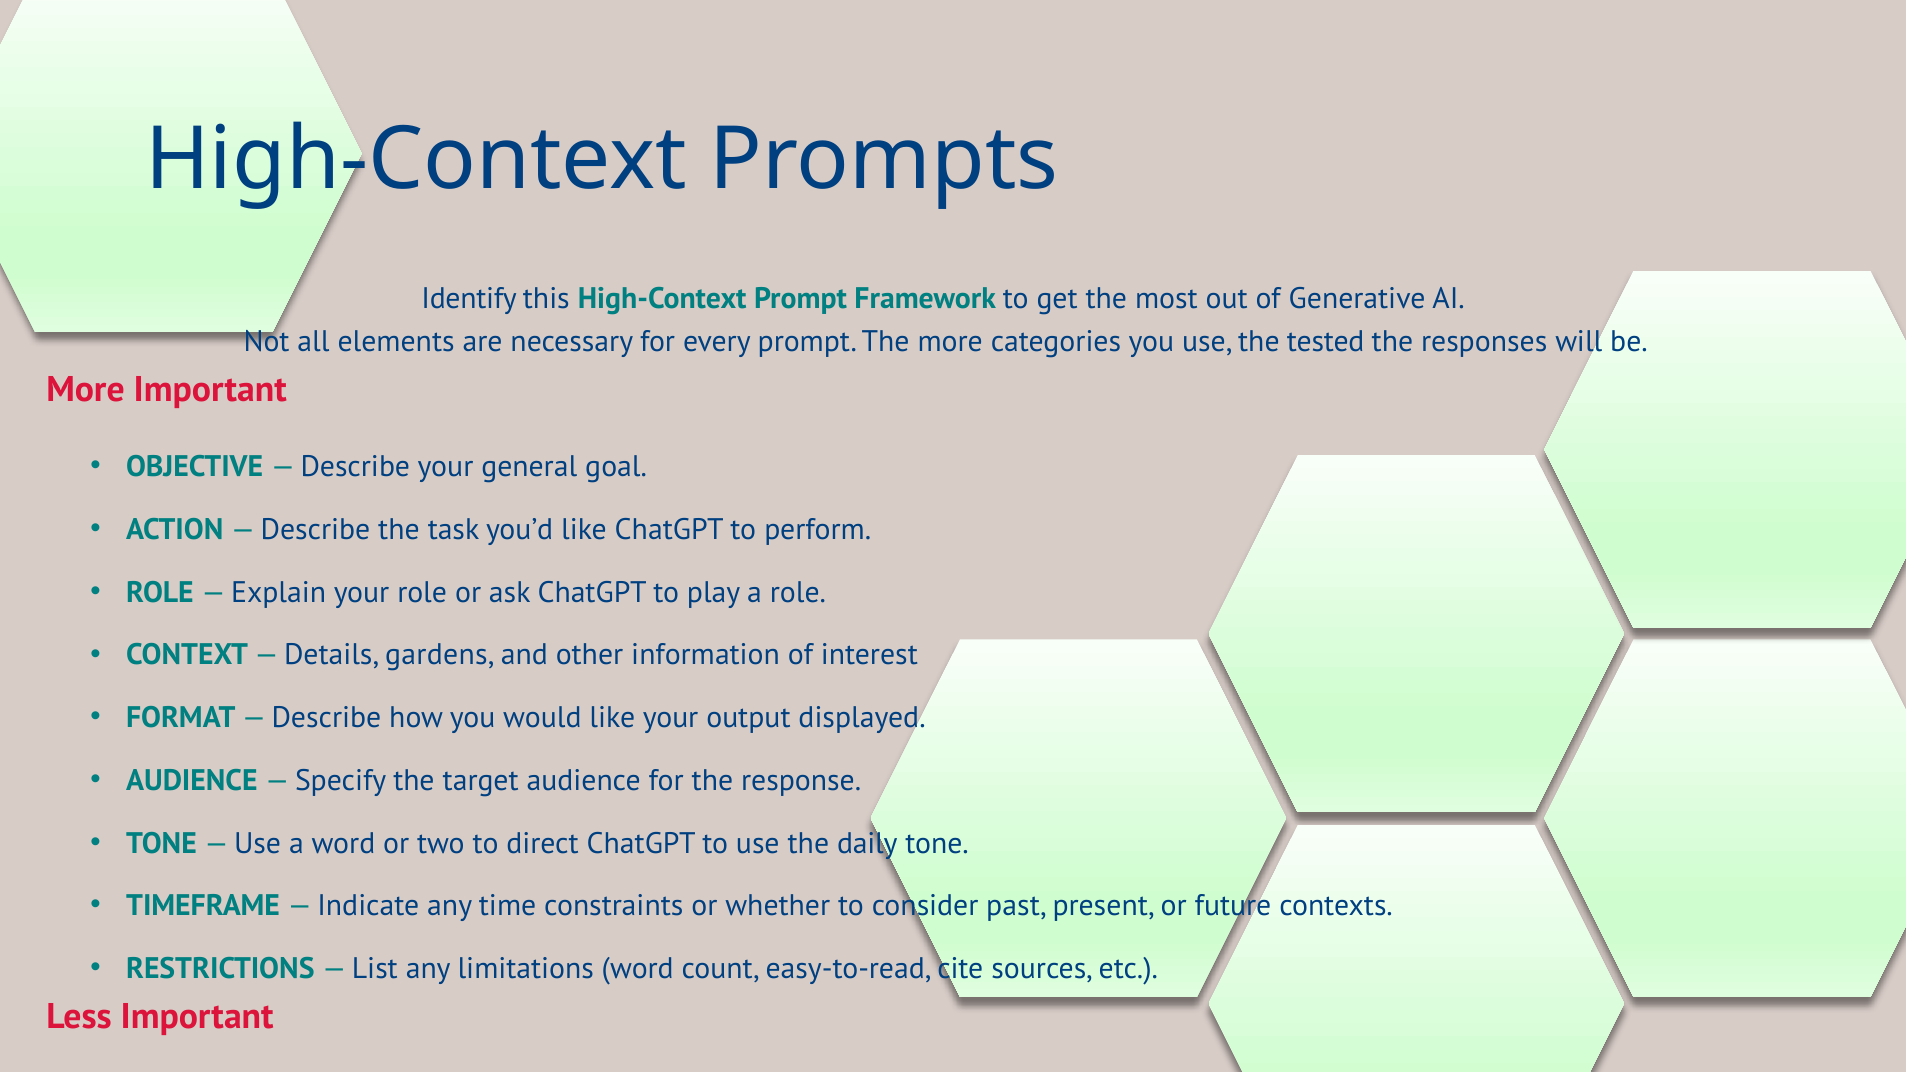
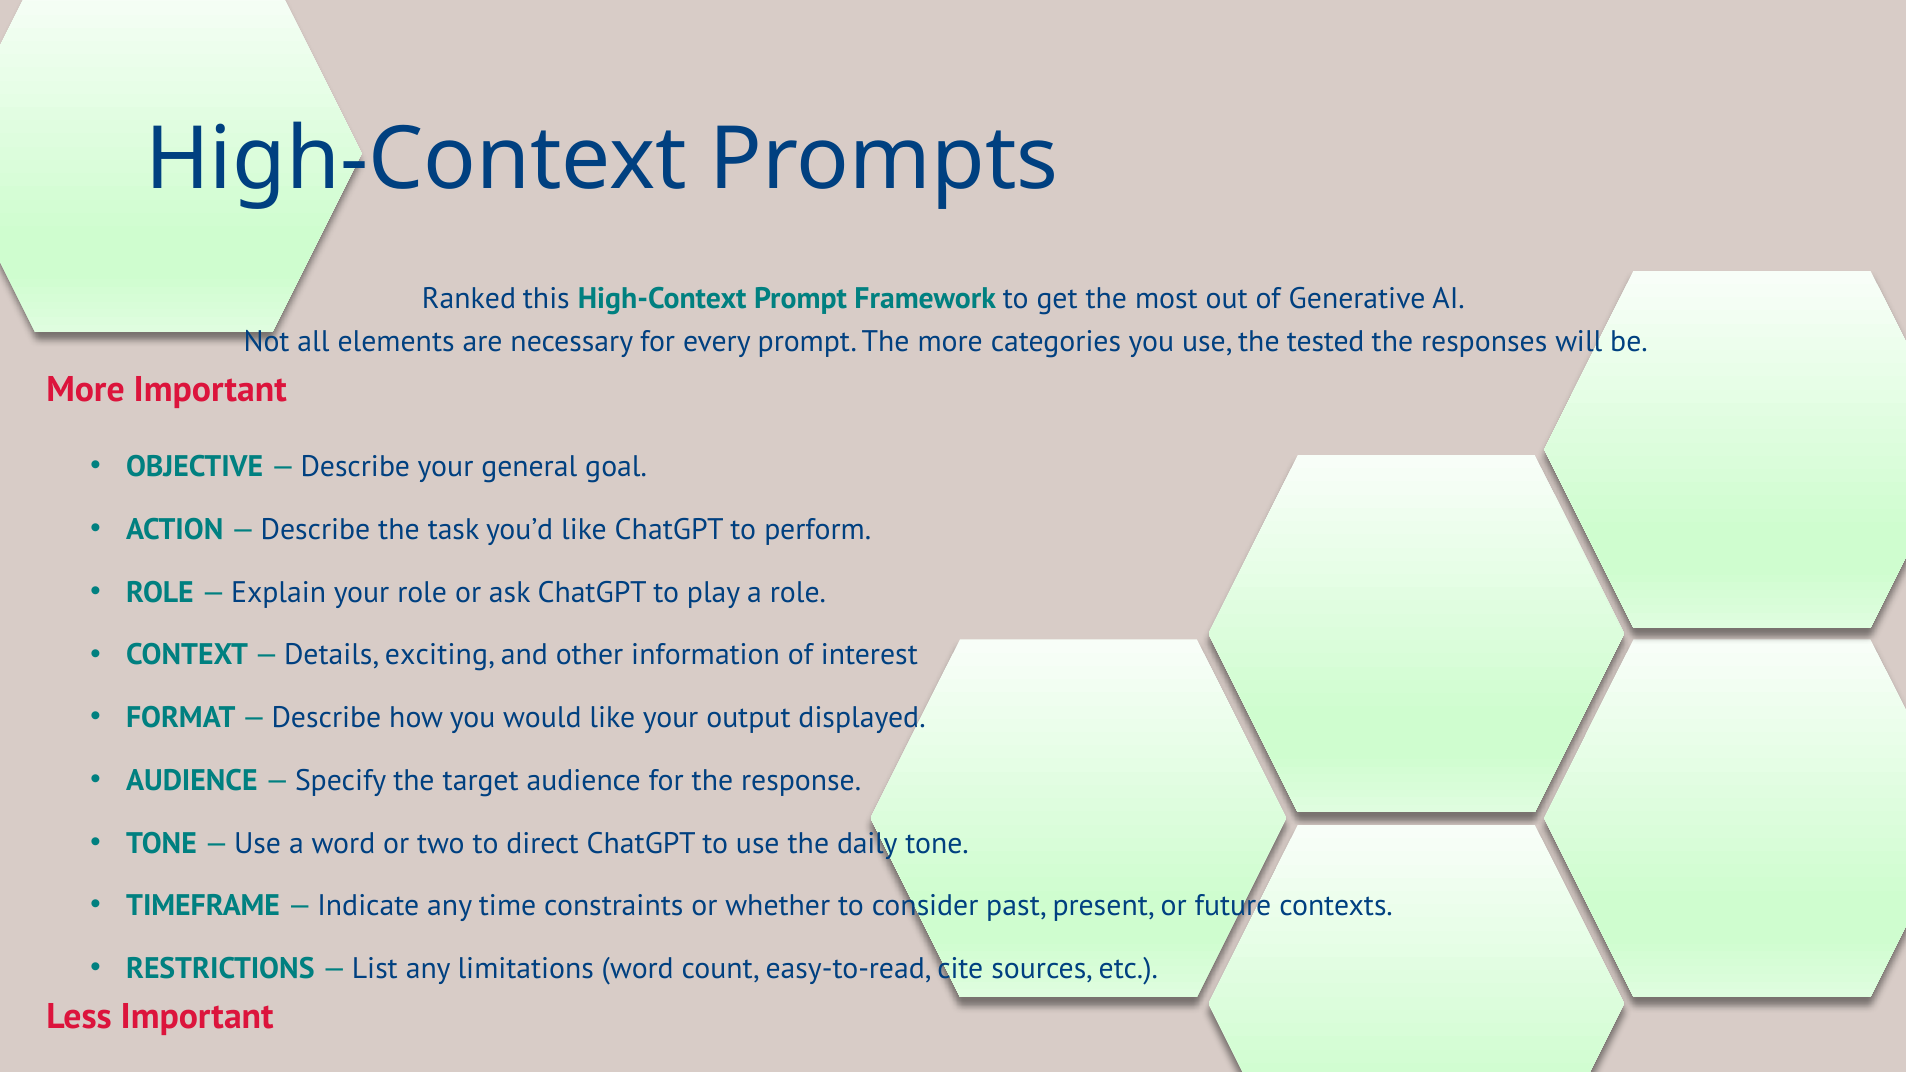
Identify: Identify -> Ranked (469, 299)
gardens: gardens -> exciting (440, 655)
